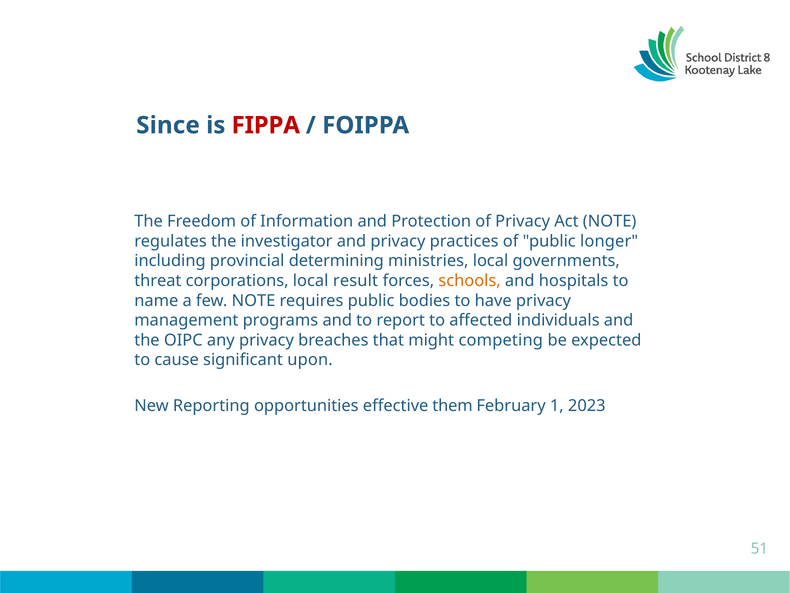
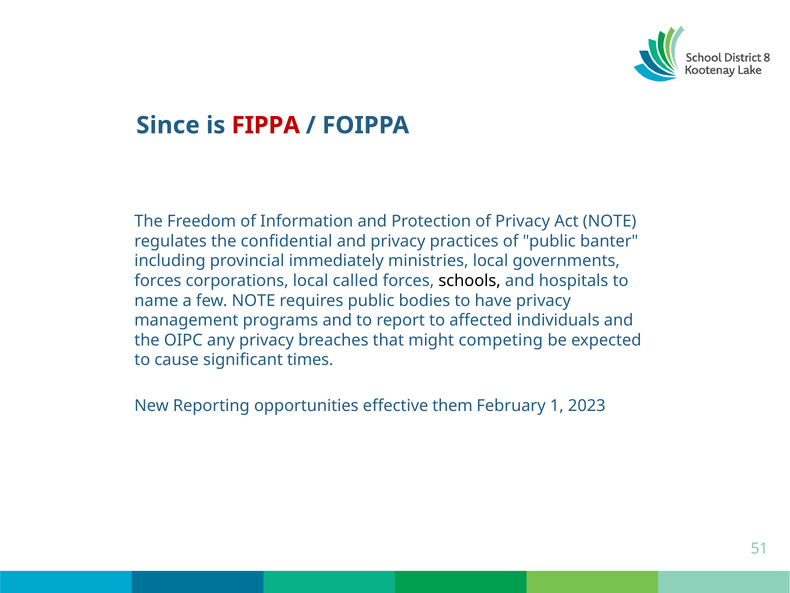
investigator: investigator -> confidential (287, 241)
longer: longer -> banter (609, 241)
determining: determining -> immediately (336, 261)
threat: threat -> forces (158, 281)
result: result -> called (356, 281)
schools colour: orange -> black (470, 281)
upon: upon -> times (310, 360)
